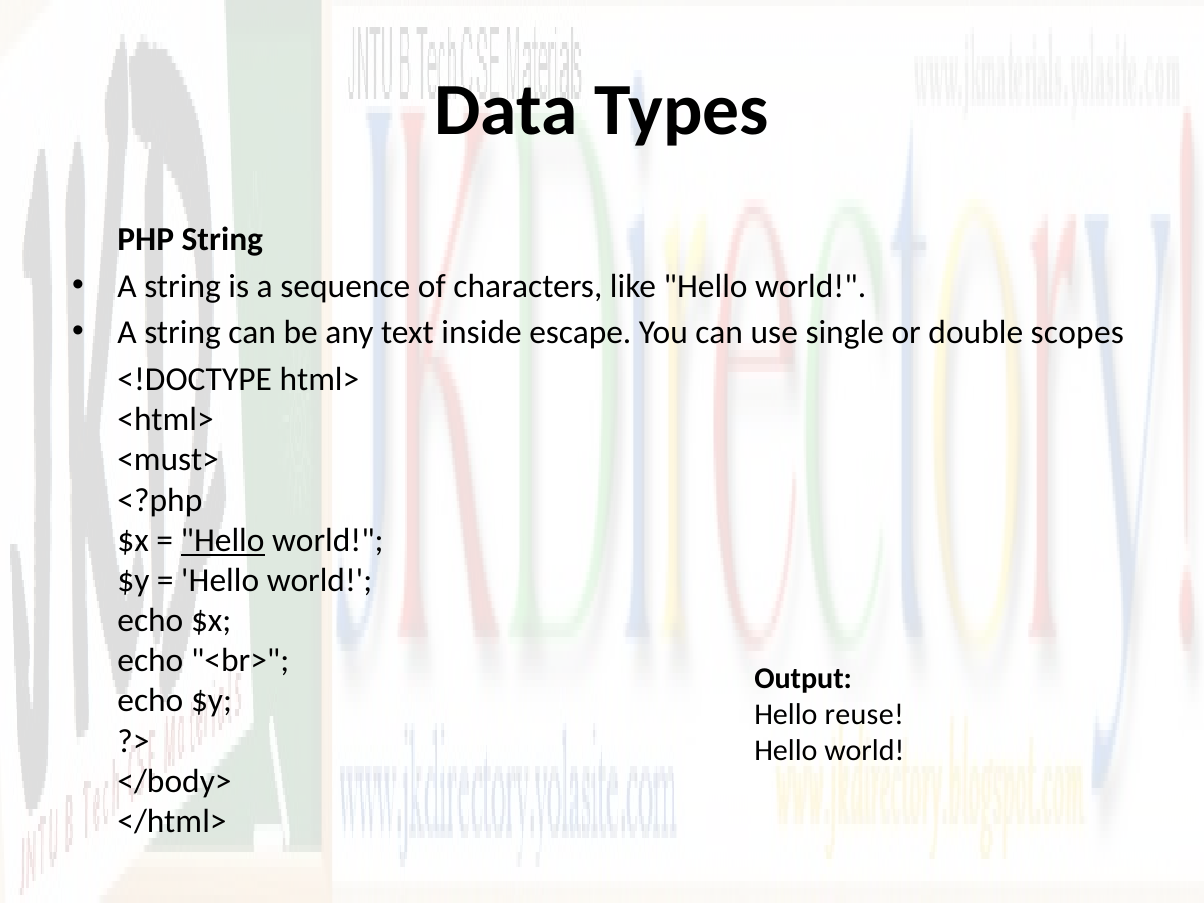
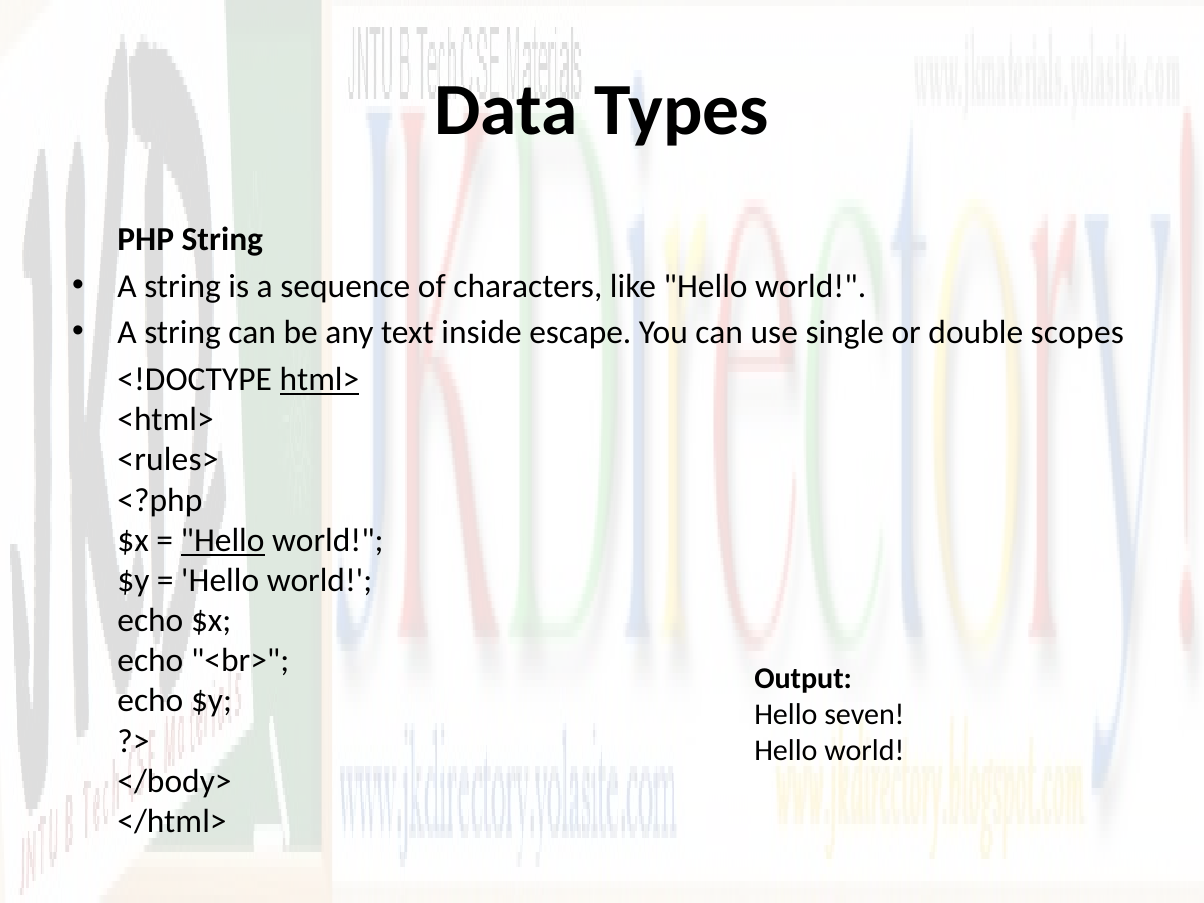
html> underline: none -> present (319, 380)
<must>: <must> -> <rules> (168, 460)
reuse: reuse -> seven (864, 714)
